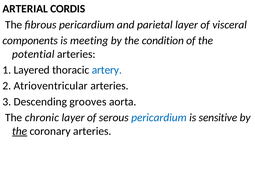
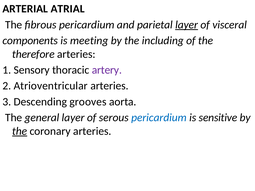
CORDIS: CORDIS -> ATRIAL (68, 9)
layer underline: none -> present (187, 25)
condition: condition -> including (163, 41)
potential: potential -> therefore (33, 54)
Layered: Layered -> Sensory (32, 70)
artery colour: blue -> purple (107, 70)
chronic: chronic -> general (42, 118)
